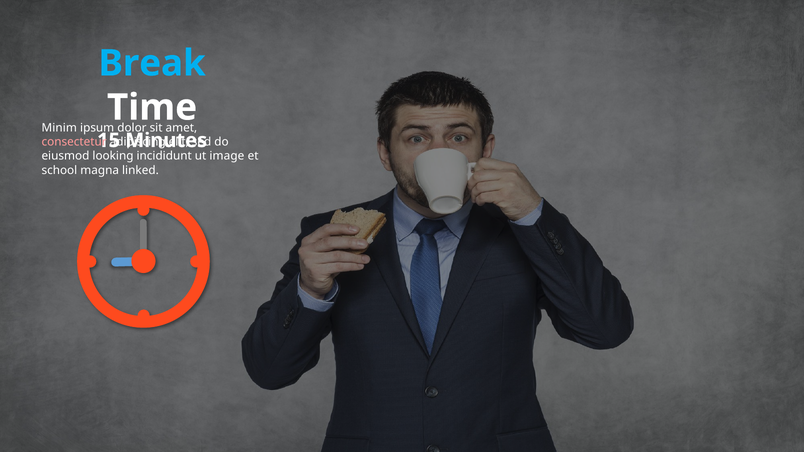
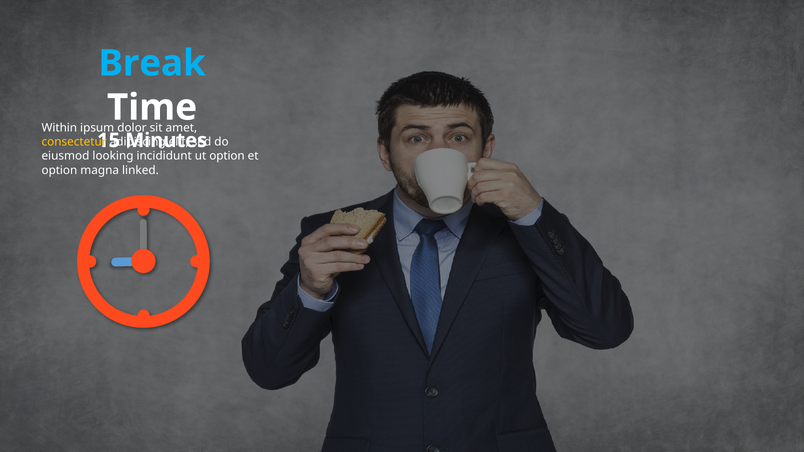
Minim: Minim -> Within (59, 128)
consectetur colour: pink -> yellow (74, 142)
image: image -> option (227, 156)
school: school -> option (59, 170)
